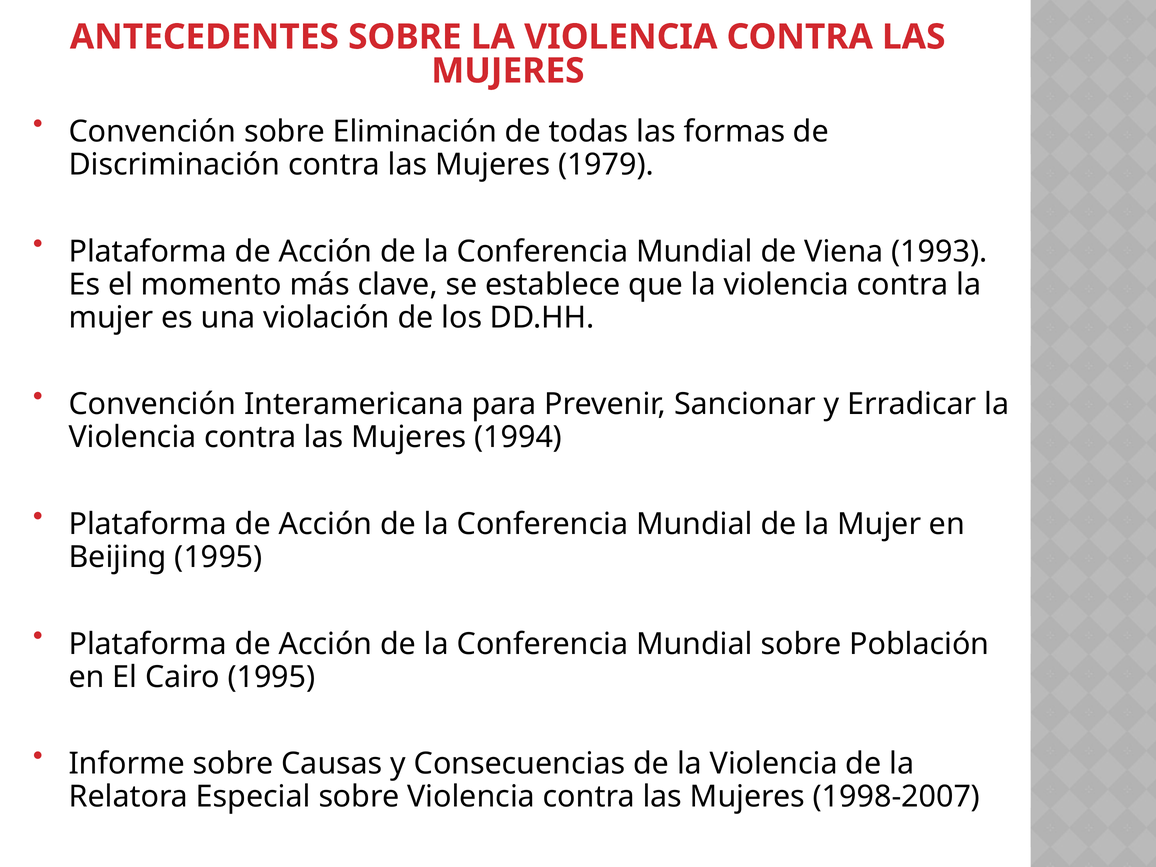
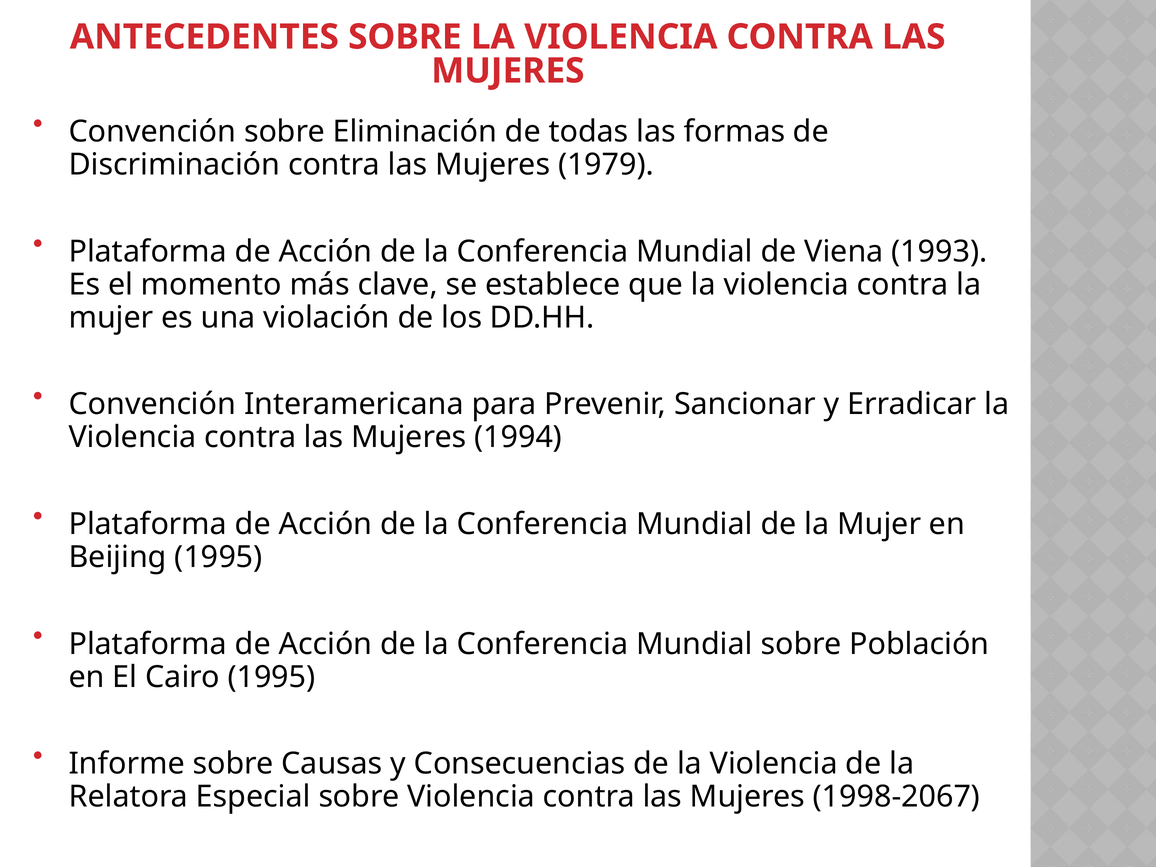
1998-2007: 1998-2007 -> 1998-2067 (896, 797)
